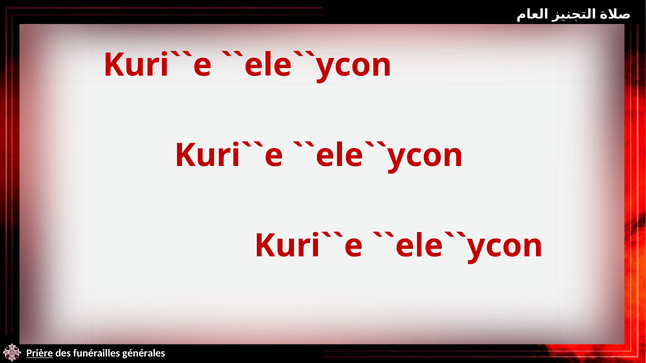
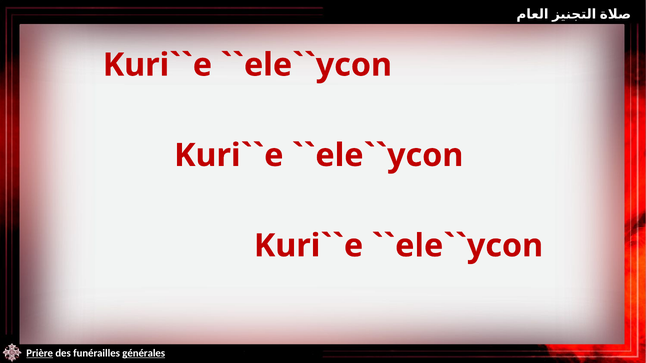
générales underline: none -> present (144, 353)
